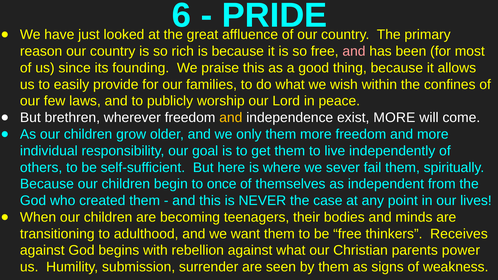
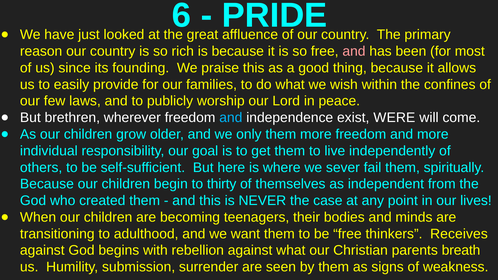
and colour: yellow -> light blue (231, 118)
exist MORE: MORE -> WERE (394, 118)
once: once -> thirty (222, 184)
power: power -> breath (461, 251)
